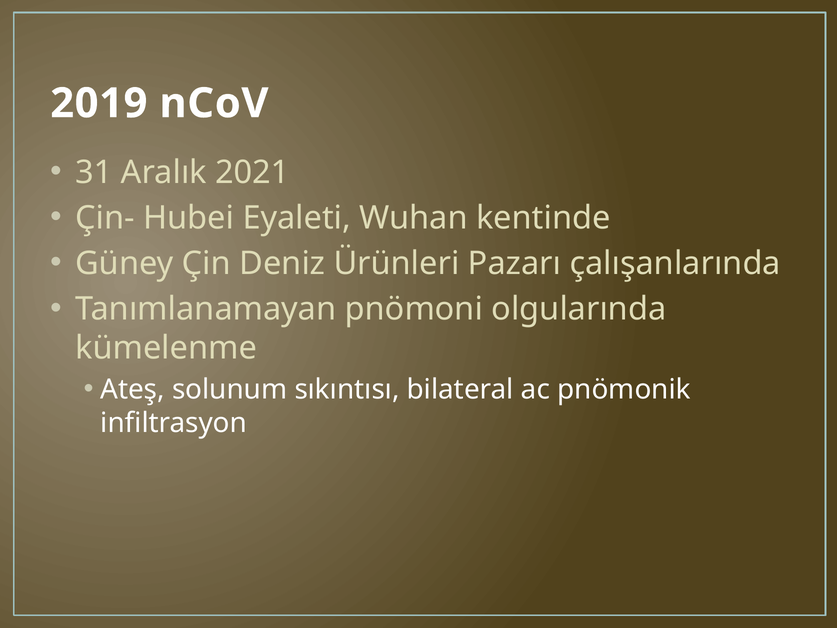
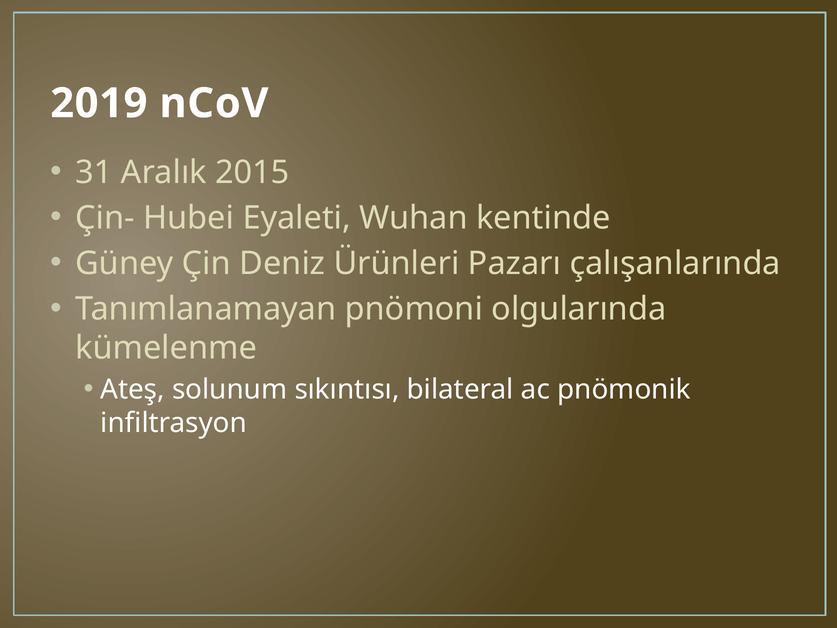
2021: 2021 -> 2015 (252, 172)
